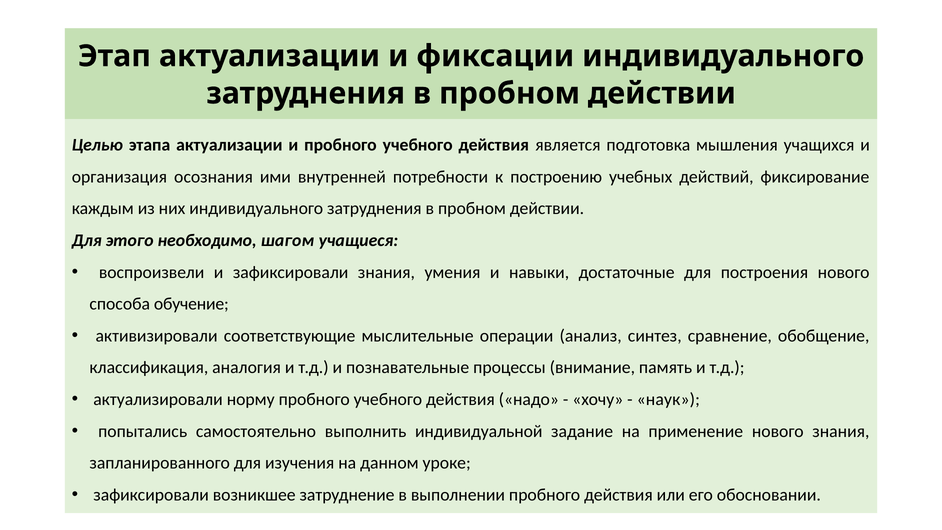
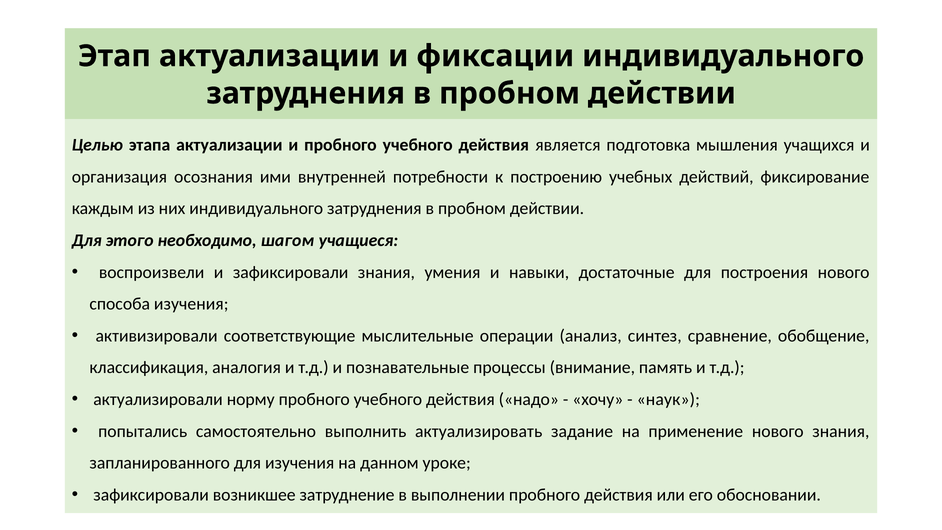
способа обучение: обучение -> изучения (191, 304)
индивидуальной: индивидуальной -> актуализировать (479, 431)
